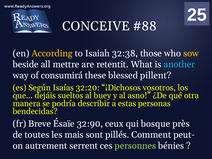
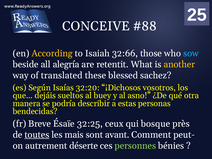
32:38: 32:38 -> 32:66 (125, 53)
sow colour: yellow -> light blue (191, 53)
mettre: mettre -> alegría (66, 64)
another colour: light blue -> yellow (179, 64)
consumirá: consumirá -> translated (62, 75)
pillent: pillent -> sachez (156, 75)
32:90: 32:90 -> 32:25 (90, 124)
toutes underline: none -> present (37, 135)
pillés: pillés -> avant (117, 135)
serrent: serrent -> déserte (84, 146)
